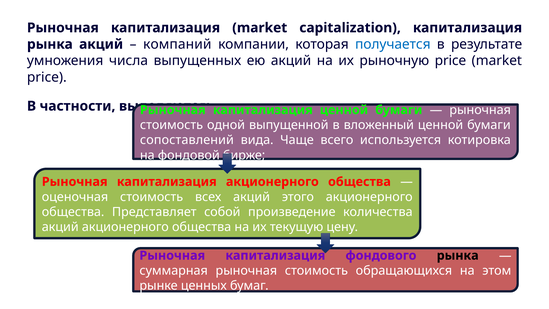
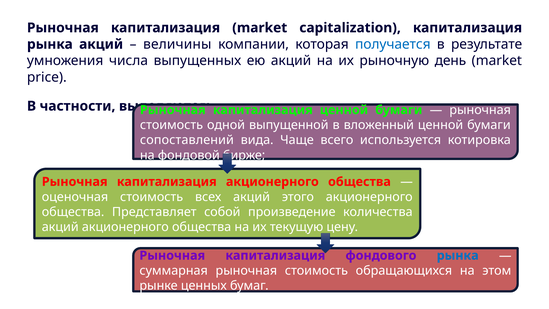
компаний: компаний -> величины (177, 44)
рыночную price: price -> день (450, 61)
рынка colour: black -> blue (458, 255)
